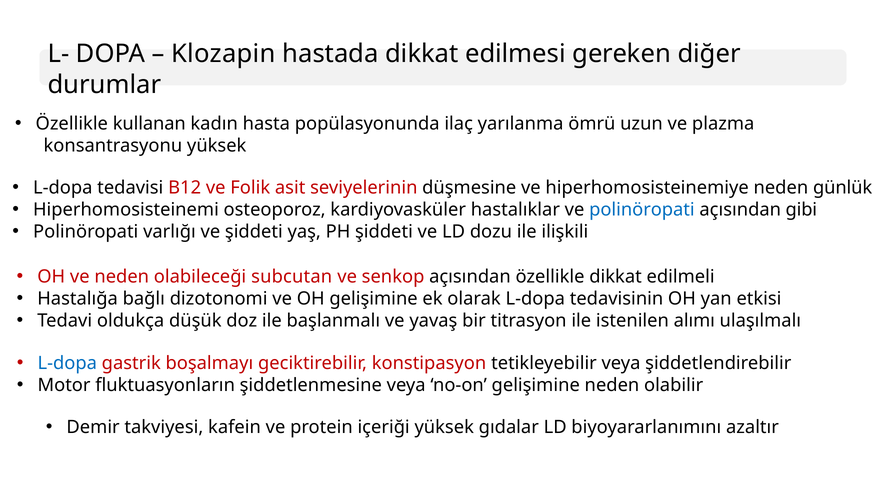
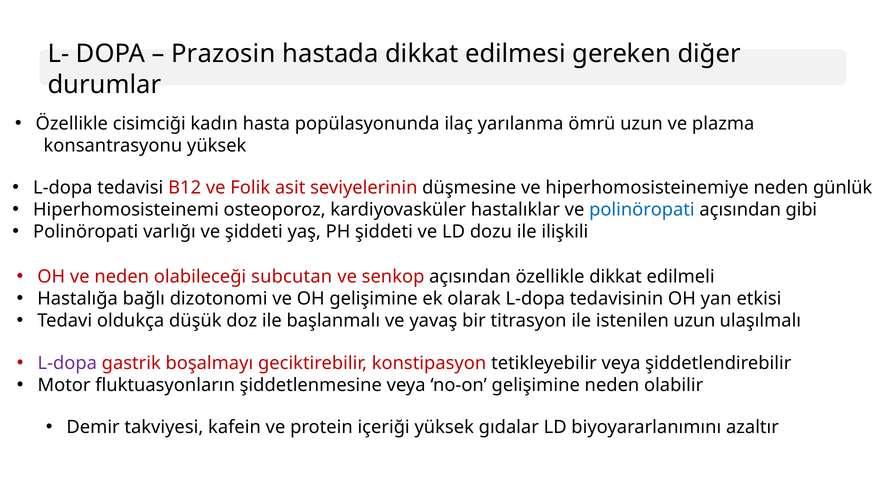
Klozapin: Klozapin -> Prazosin (223, 54)
kullanan: kullanan -> cisimciği (149, 124)
istenilen alımı: alımı -> uzun (694, 320)
L-dopa colour: blue -> purple (67, 363)
